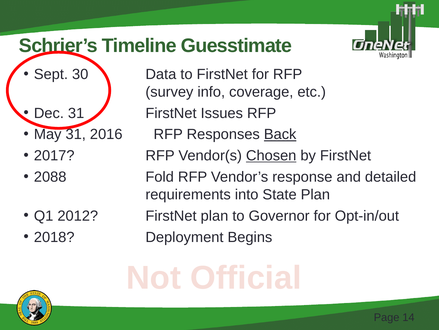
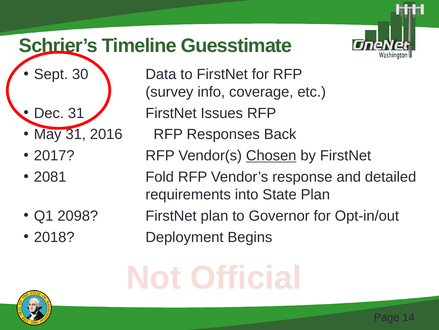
Back underline: present -> none (280, 134)
2088: 2088 -> 2081 (50, 177)
2012: 2012 -> 2098 (78, 215)
